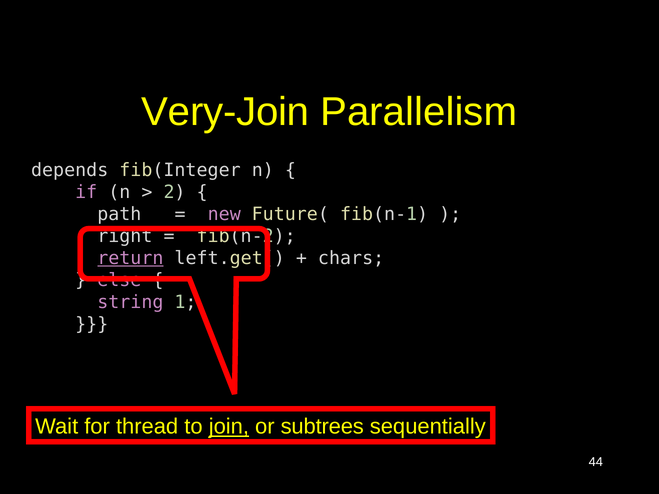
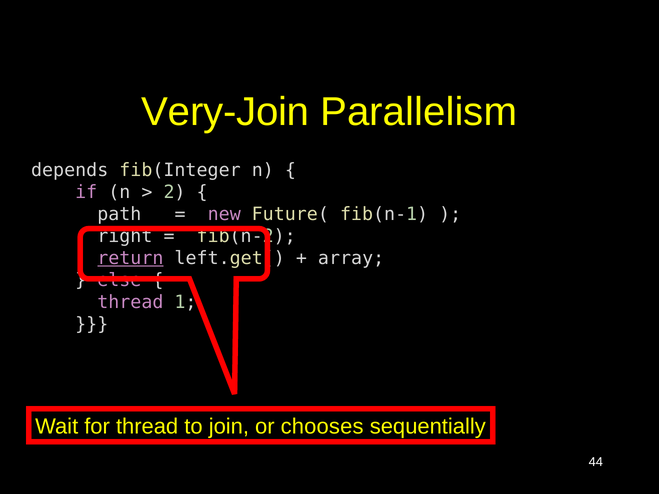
chars: chars -> array (351, 258)
string: string -> thread (130, 302)
join underline: present -> none (229, 427)
subtrees: subtrees -> chooses (322, 427)
